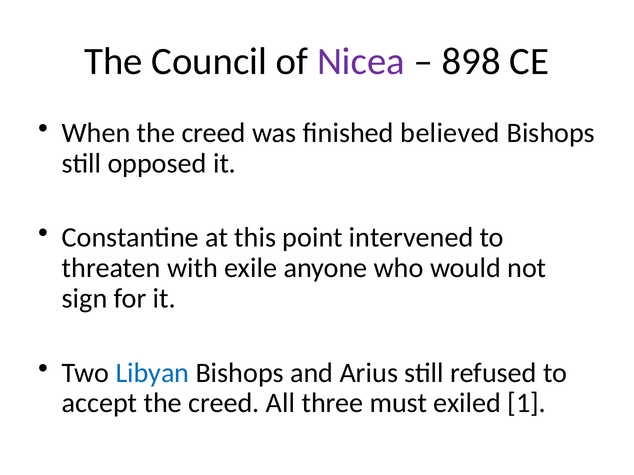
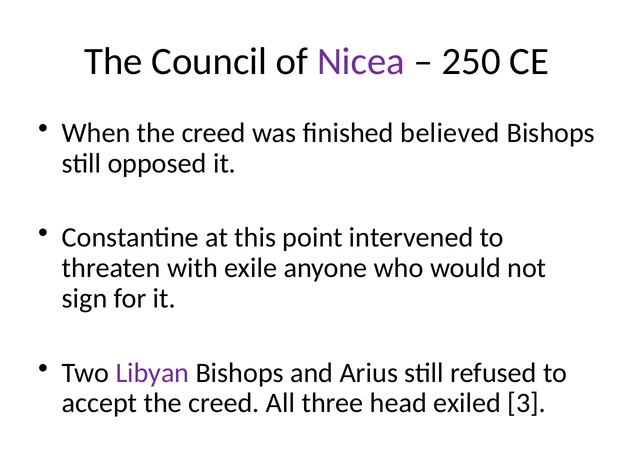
898: 898 -> 250 (471, 61)
Libyan colour: blue -> purple (152, 373)
must: must -> head (398, 404)
1: 1 -> 3 (527, 404)
